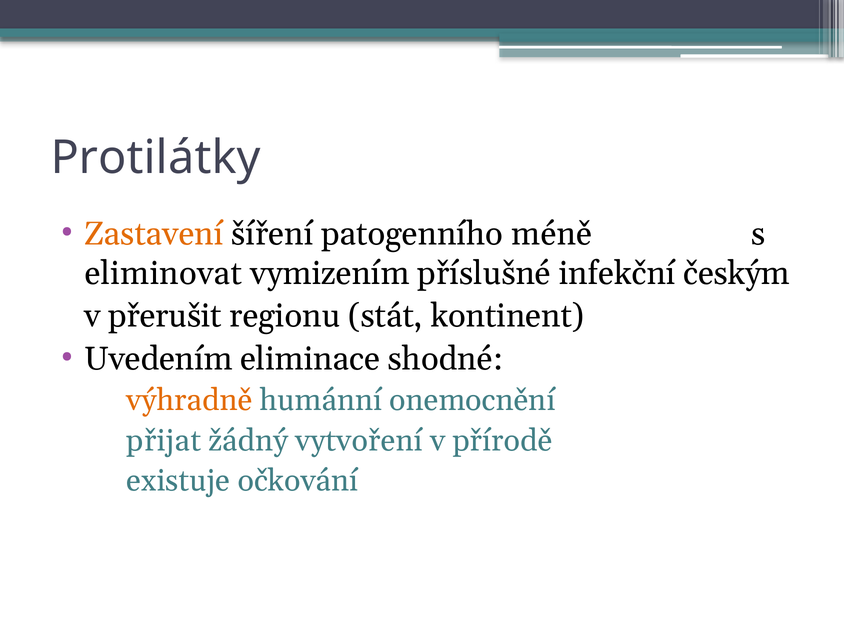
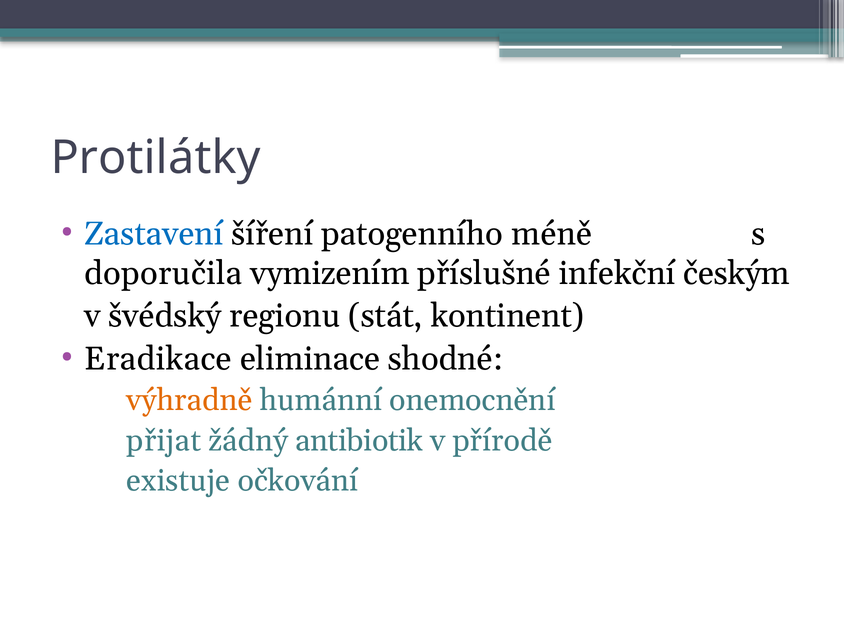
Zastavení colour: orange -> blue (154, 234)
eliminovat: eliminovat -> doporučila (163, 273)
přerušit: přerušit -> švédský (165, 316)
Uvedením: Uvedením -> Eradikace (158, 359)
vytvoření: vytvoření -> antibiotik (359, 440)
